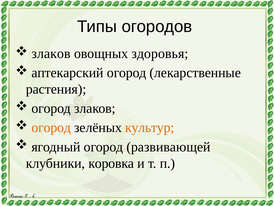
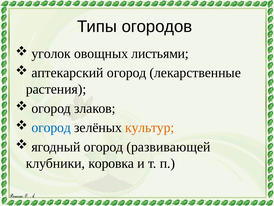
злаков: злаков -> уголок (51, 53)
здоровья: здоровья -> листьями (160, 53)
огород colour: orange -> blue (51, 127)
